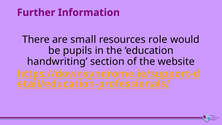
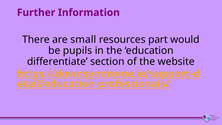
role: role -> part (158, 40)
handwriting: handwriting -> differentiate (57, 62)
